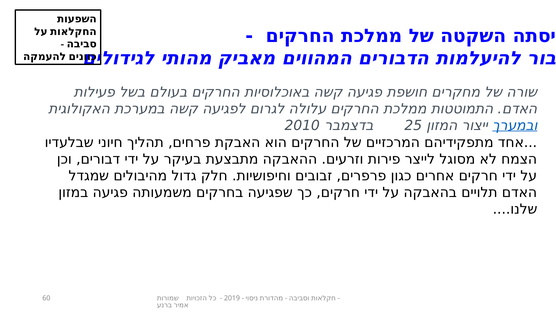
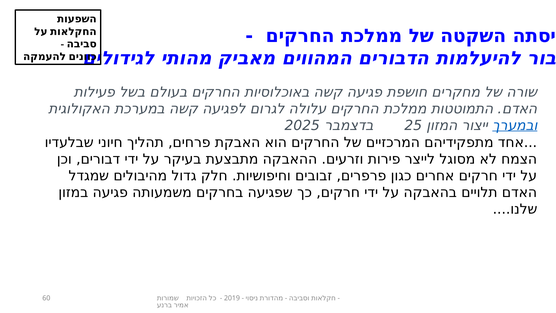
2010: 2010 -> 2025 (302, 126)
